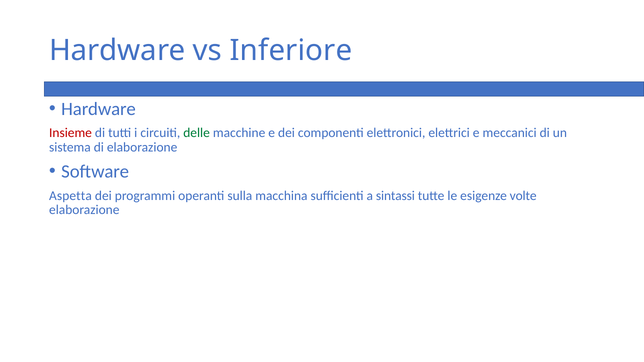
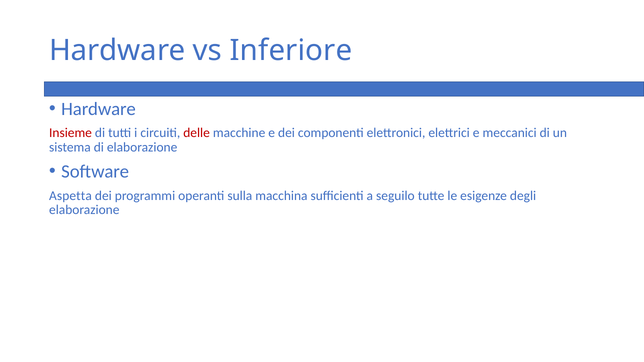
delle colour: green -> red (197, 133)
sintassi: sintassi -> seguilo (395, 196)
volte: volte -> degli (523, 196)
